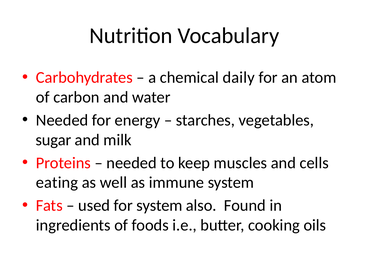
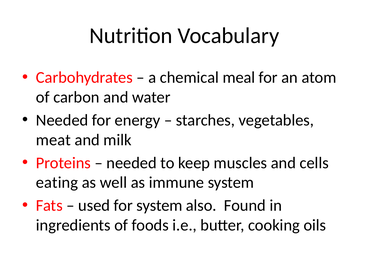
daily: daily -> meal (239, 77)
sugar: sugar -> meat (53, 140)
